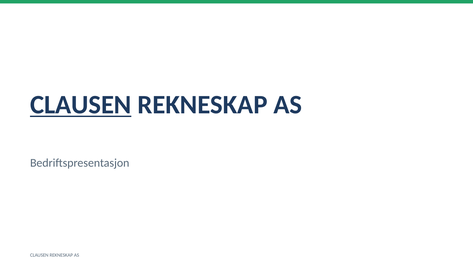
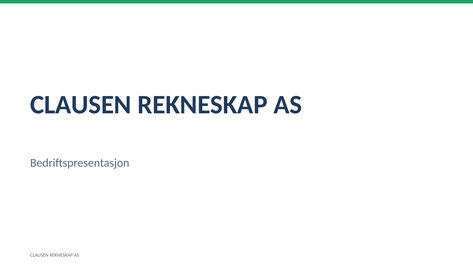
CLAUSEN underline: present -> none (81, 105)
